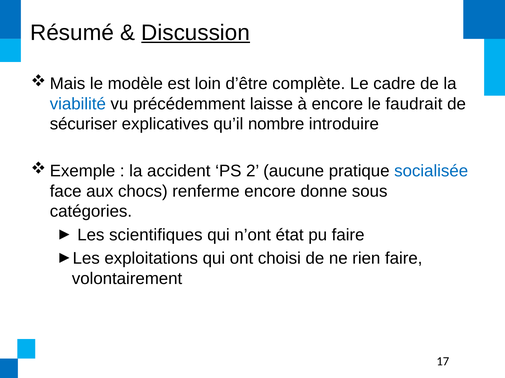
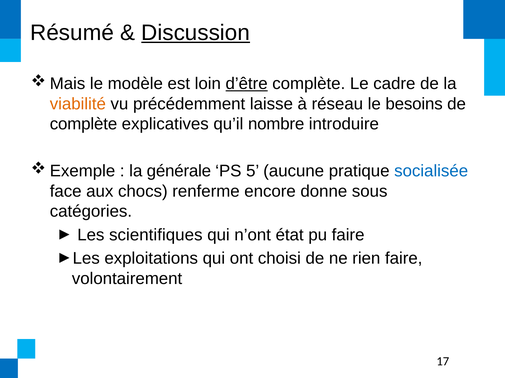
d’être underline: none -> present (247, 84)
viabilité colour: blue -> orange (78, 104)
à encore: encore -> réseau (337, 104)
faudrait: faudrait -> besoins (414, 104)
sécuriser: sécuriser -> complète (84, 124)
accident: accident -> générale (179, 171)
2: 2 -> 5 (253, 171)
